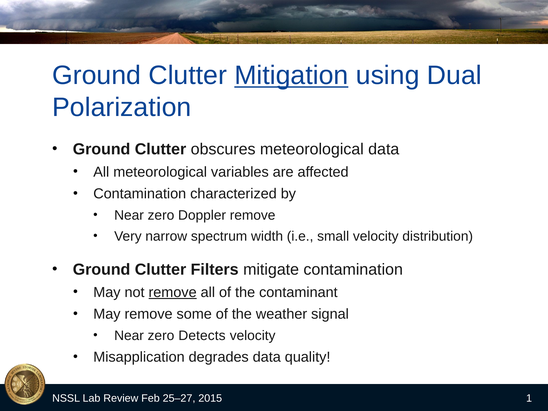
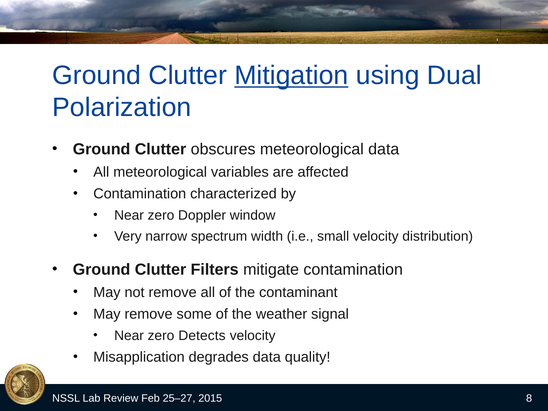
Doppler remove: remove -> window (253, 215)
remove underline: present -> none (173, 292)
1: 1 -> 8 (529, 398)
